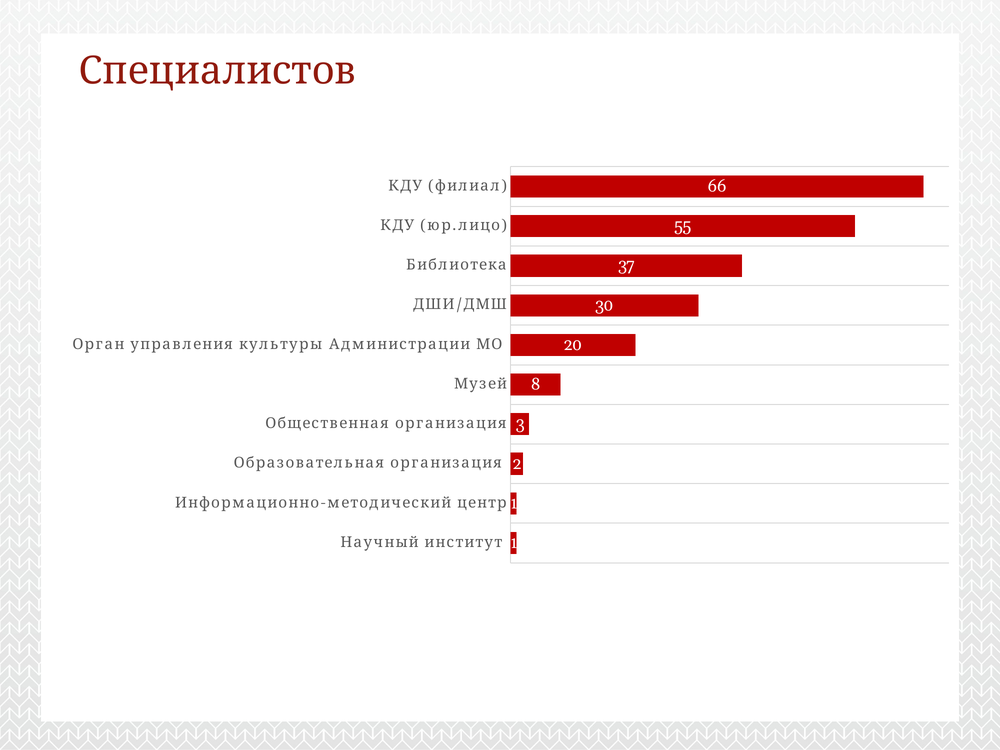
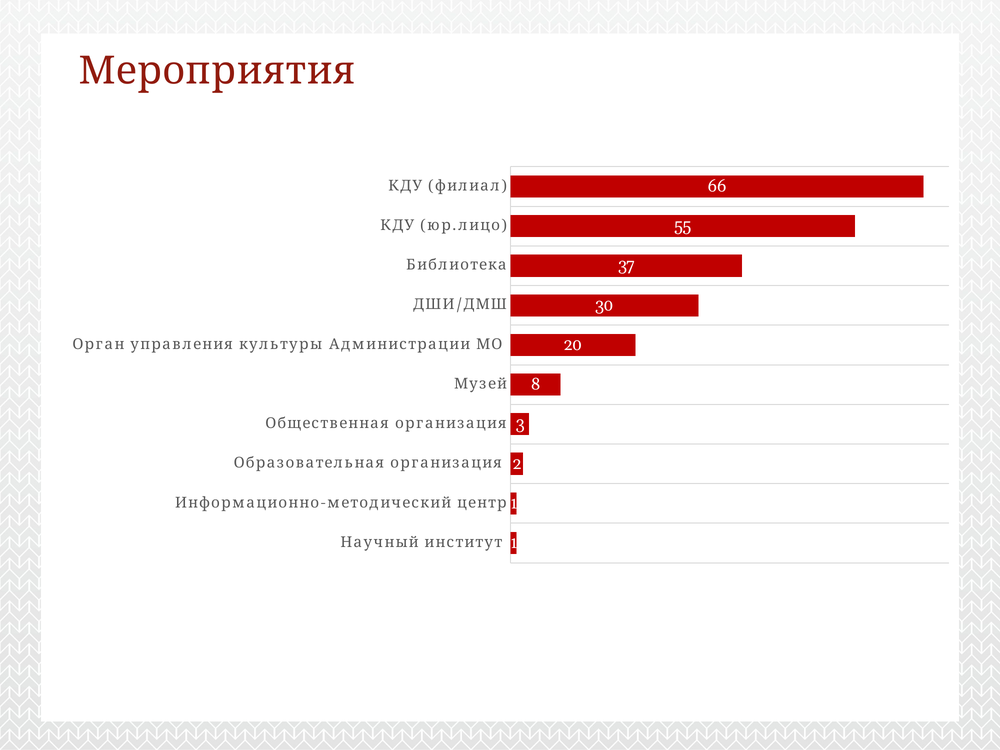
Специалистов: Специалистов -> Мероприятия (217, 71)
